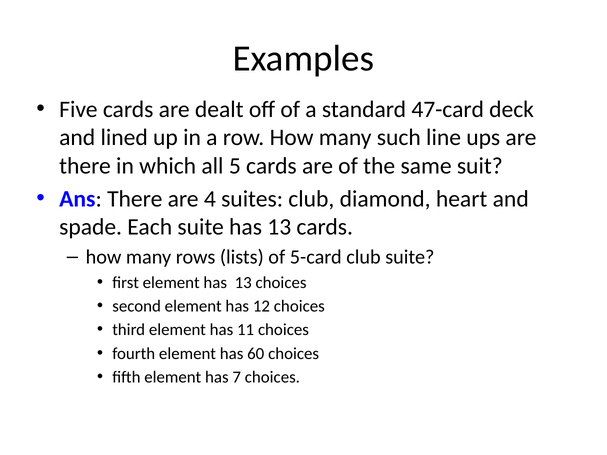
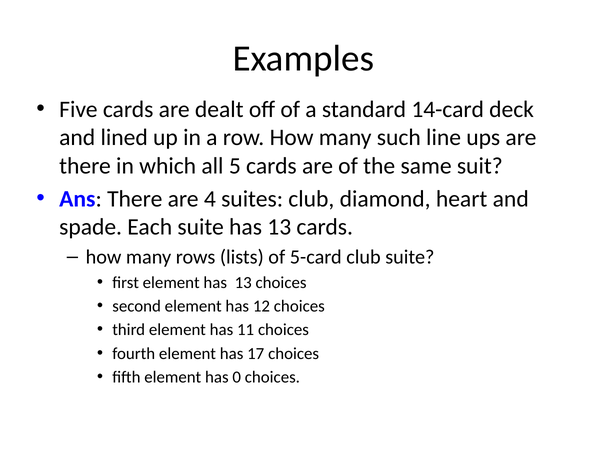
47-card: 47-card -> 14-card (448, 109)
60: 60 -> 17 (256, 354)
7: 7 -> 0 (237, 377)
